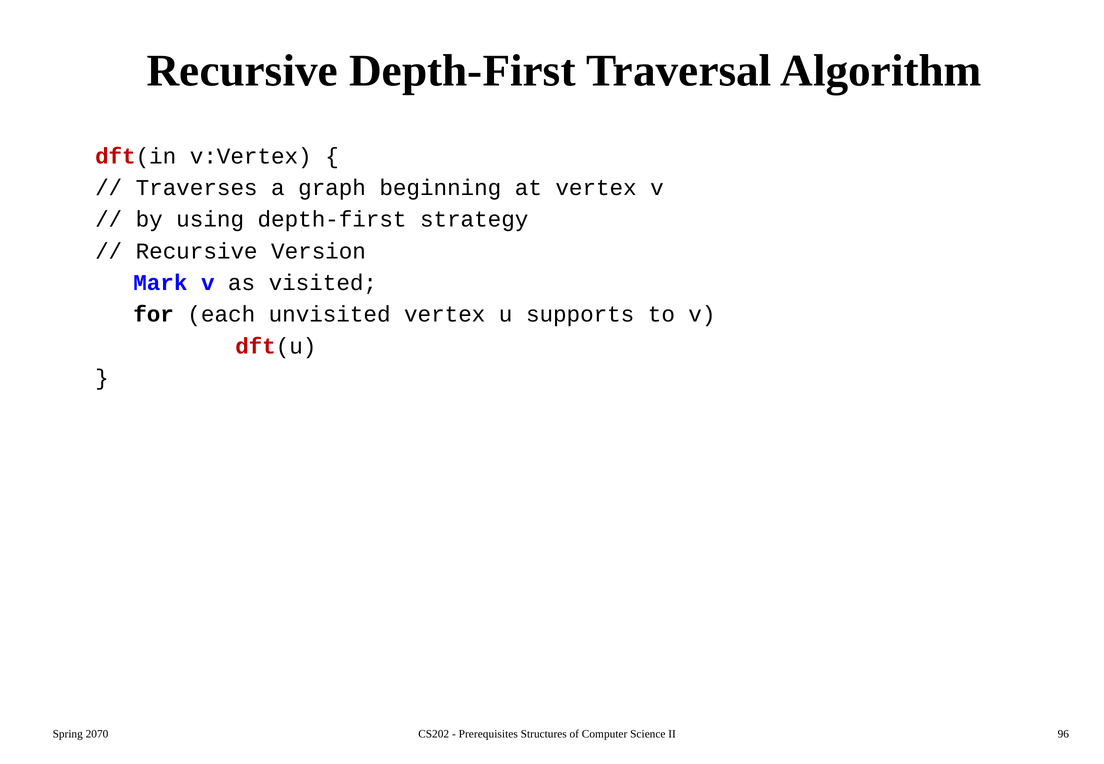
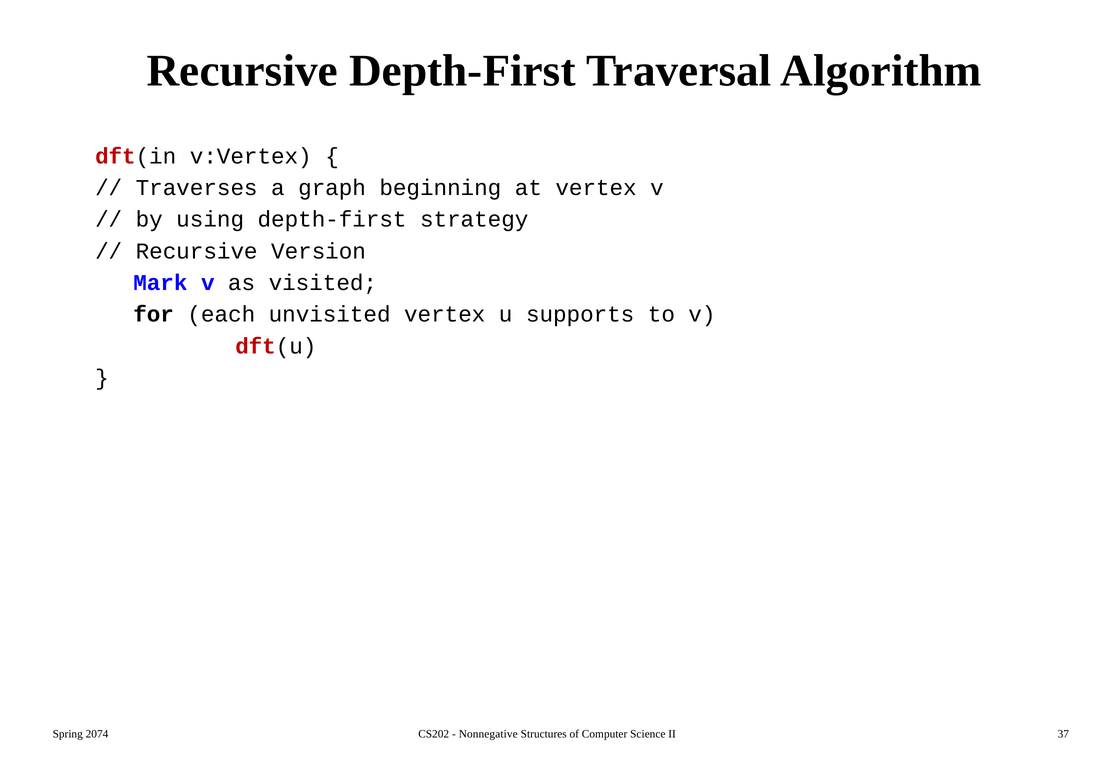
2070: 2070 -> 2074 (97, 735)
Prerequisites: Prerequisites -> Nonnegative (488, 735)
96: 96 -> 37 (1063, 735)
